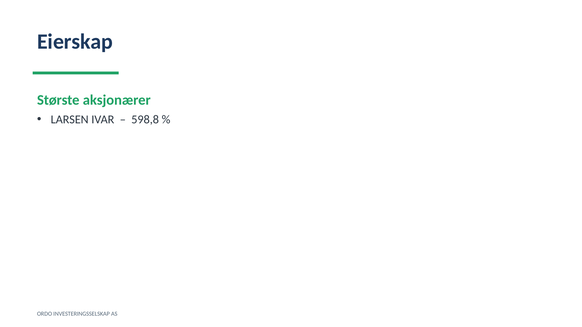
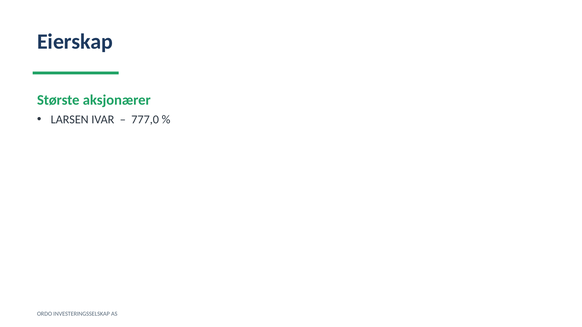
598,8: 598,8 -> 777,0 (145, 120)
